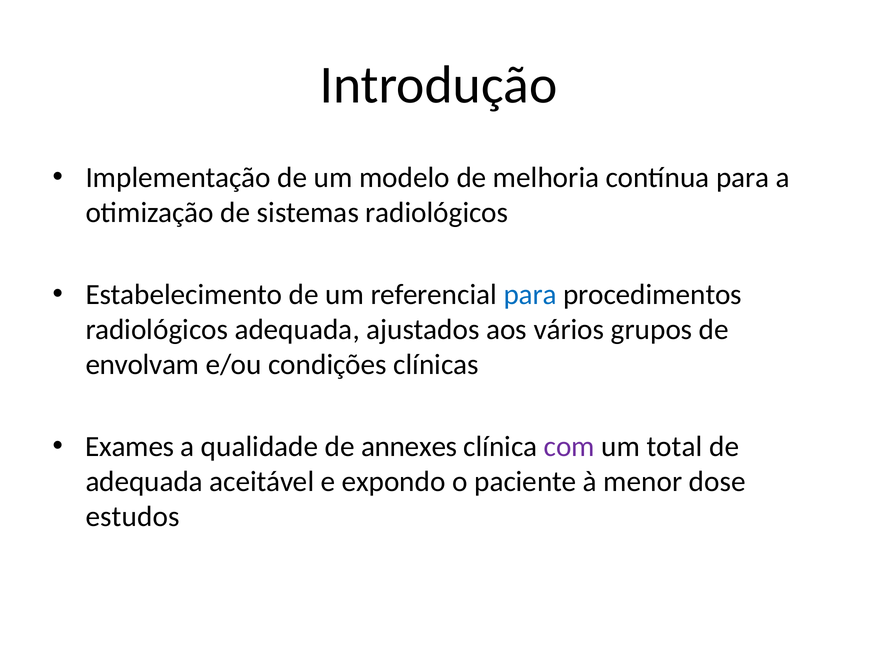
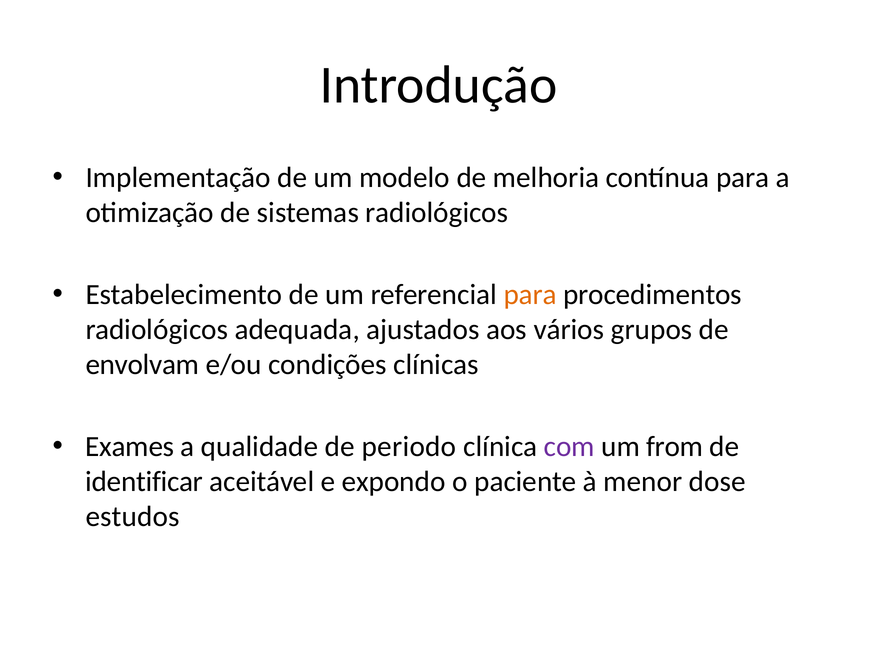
para colour: blue -> orange (530, 294)
annexes: annexes -> periodo (409, 446)
total: total -> from (675, 446)
adequada: adequada -> identificar (144, 481)
